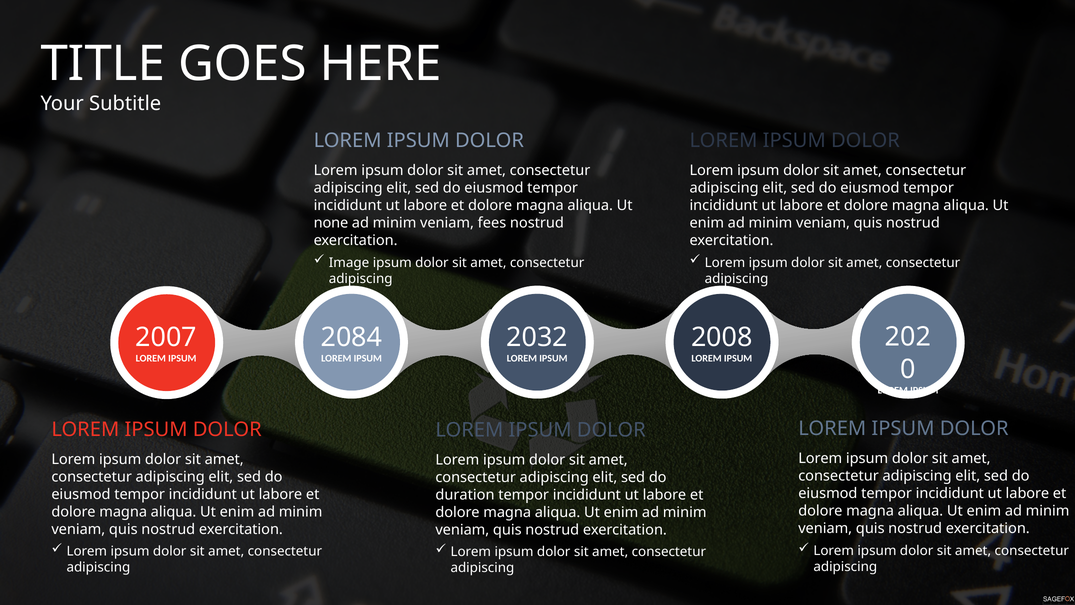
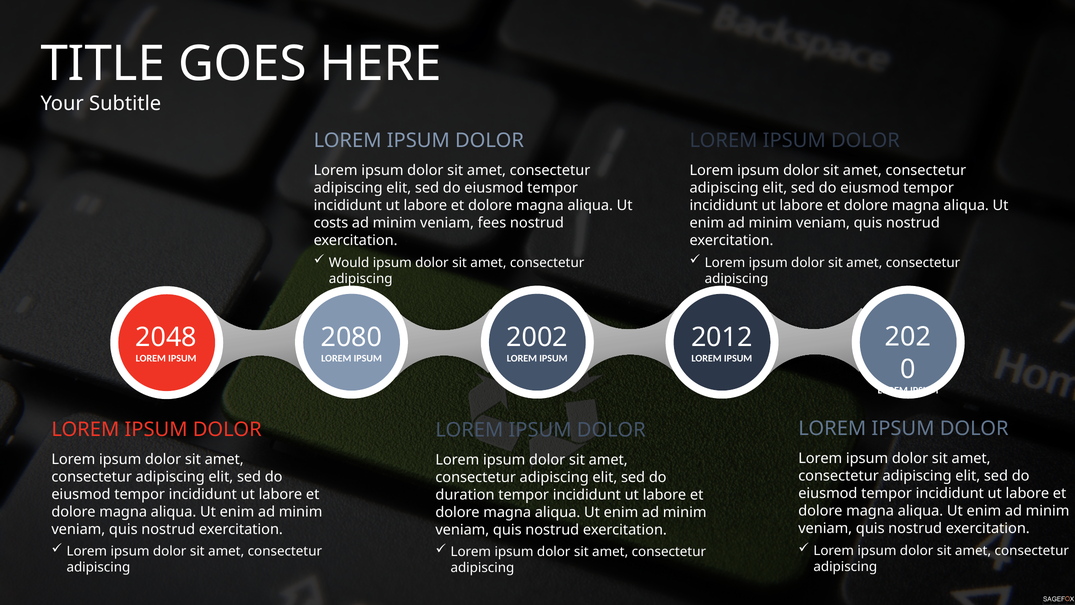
none: none -> costs (331, 223)
Image: Image -> Would (349, 262)
2007: 2007 -> 2048 (166, 337)
2084: 2084 -> 2080 (352, 337)
2032: 2032 -> 2002 (537, 337)
2008: 2008 -> 2012 (722, 337)
